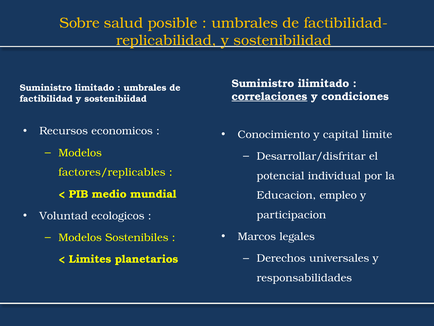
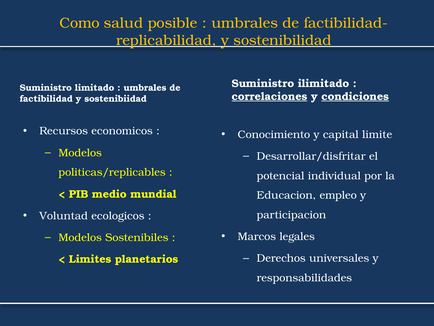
Sobre: Sobre -> Como (80, 23)
condiciones underline: none -> present (355, 96)
factores/replicables: factores/replicables -> politicas/replicables (112, 172)
